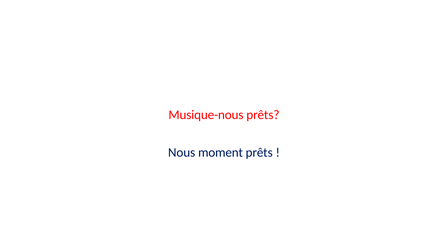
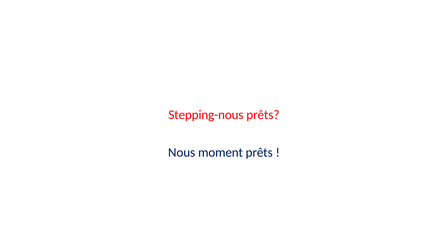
Musique-nous: Musique-nous -> Stepping-nous (206, 115)
